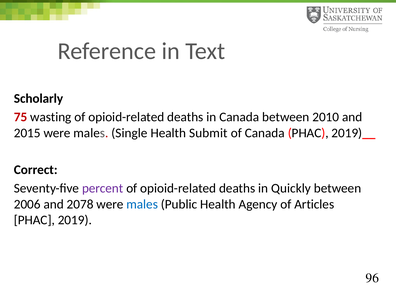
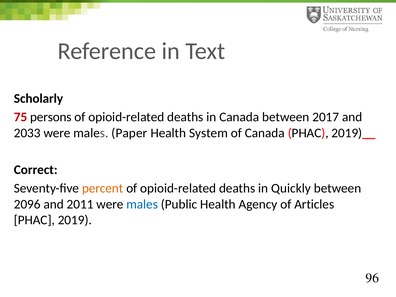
wasting: wasting -> persons (51, 117)
2010: 2010 -> 2017 (326, 117)
2015: 2015 -> 2033 (27, 133)
Single: Single -> Paper (129, 133)
Submit: Submit -> System (208, 133)
percent colour: purple -> orange (103, 188)
2006: 2006 -> 2096 (27, 204)
2078: 2078 -> 2011 (80, 204)
